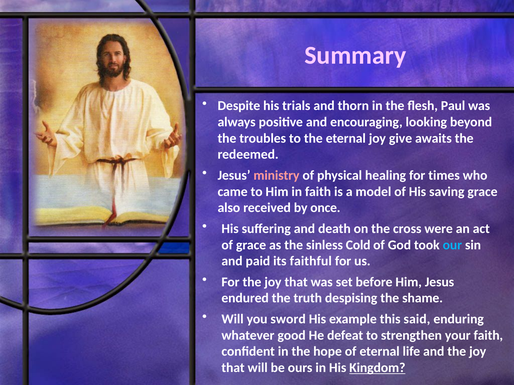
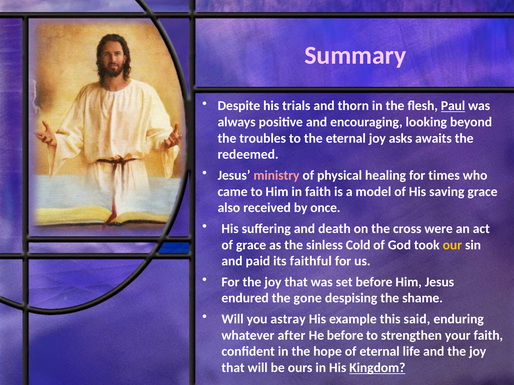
Paul underline: none -> present (453, 106)
give: give -> asks (401, 138)
our colour: light blue -> yellow (452, 245)
truth: truth -> gone (308, 299)
sword: sword -> astray (288, 319)
good: good -> after (292, 336)
He defeat: defeat -> before (345, 336)
